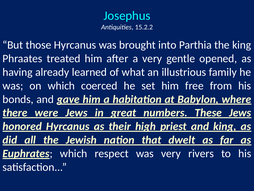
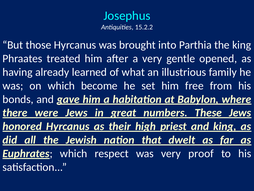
coerced: coerced -> become (99, 85)
rivers: rivers -> proof (201, 153)
